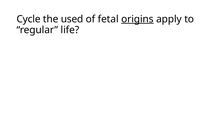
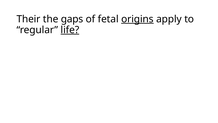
Cycle: Cycle -> Their (29, 19)
used: used -> gaps (72, 19)
life underline: none -> present (70, 30)
